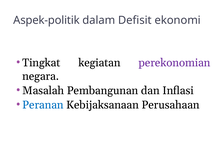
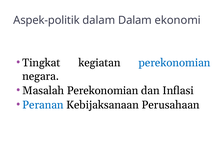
dalam Defisit: Defisit -> Dalam (135, 20)
perekonomian colour: purple -> blue (175, 63)
Masalah Pembangunan: Pembangunan -> Perekonomian (103, 91)
